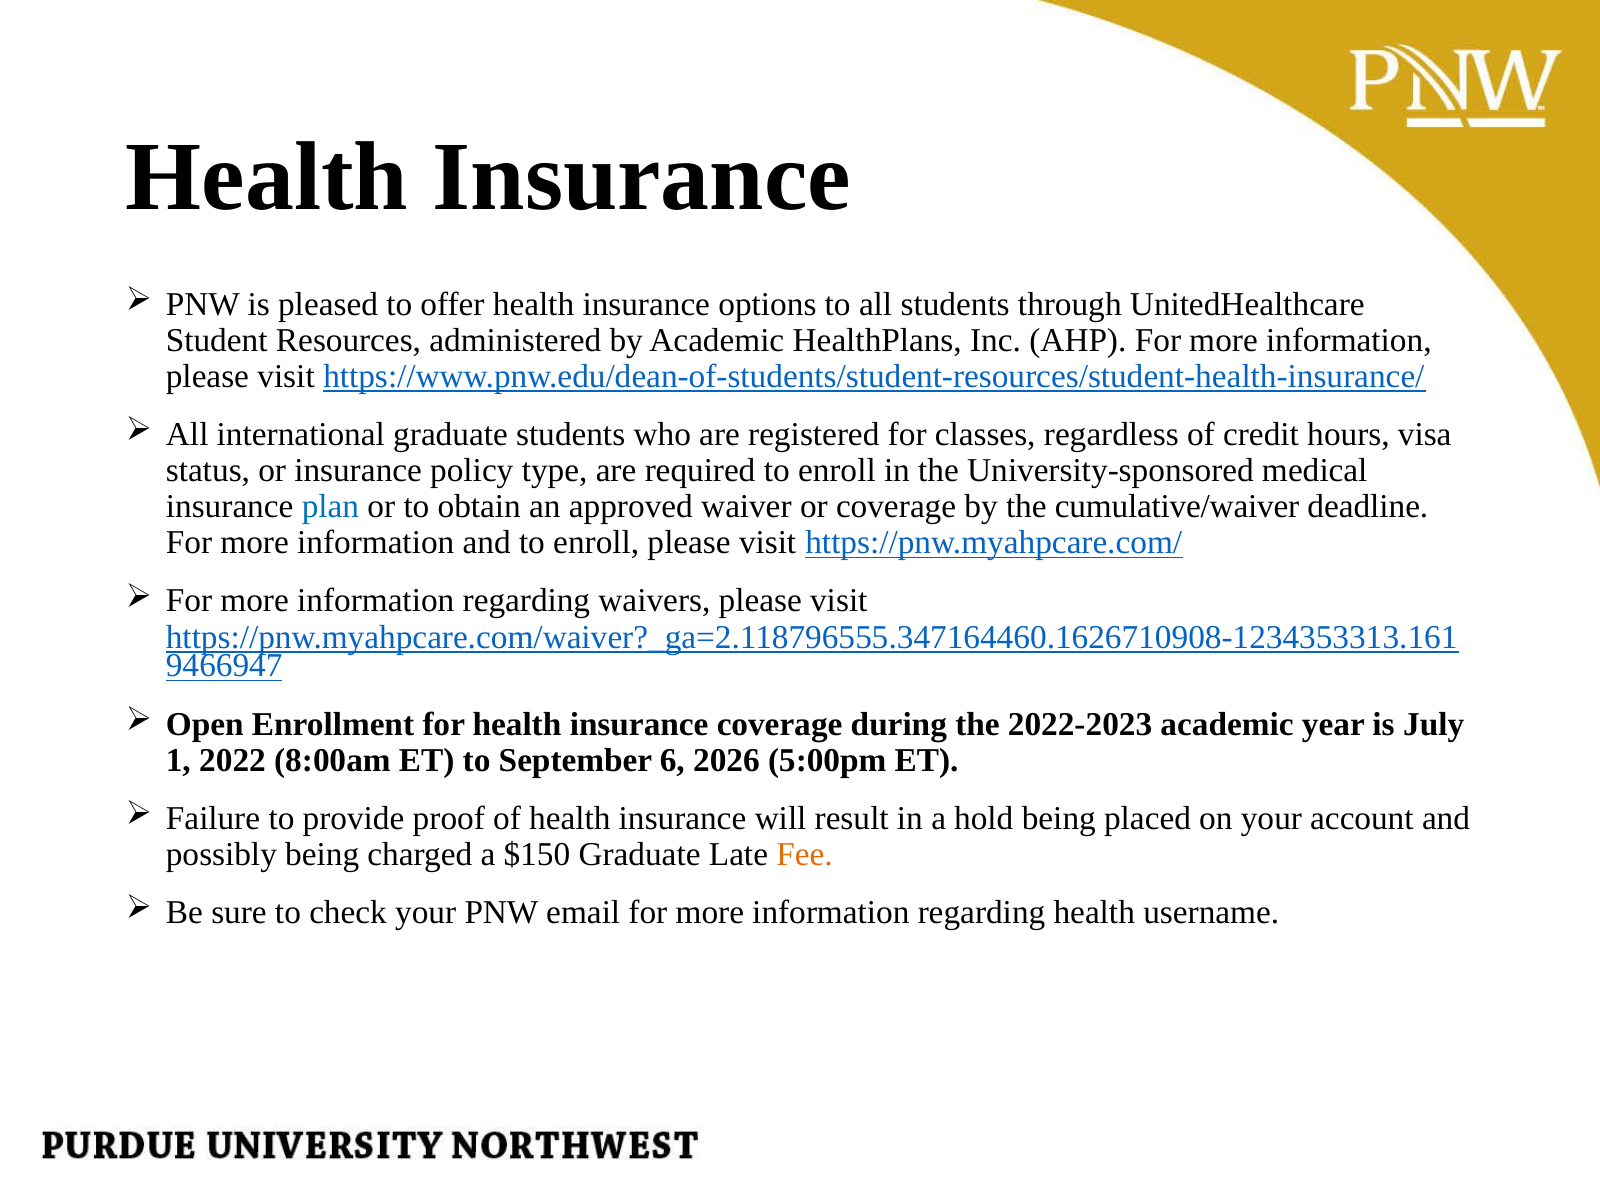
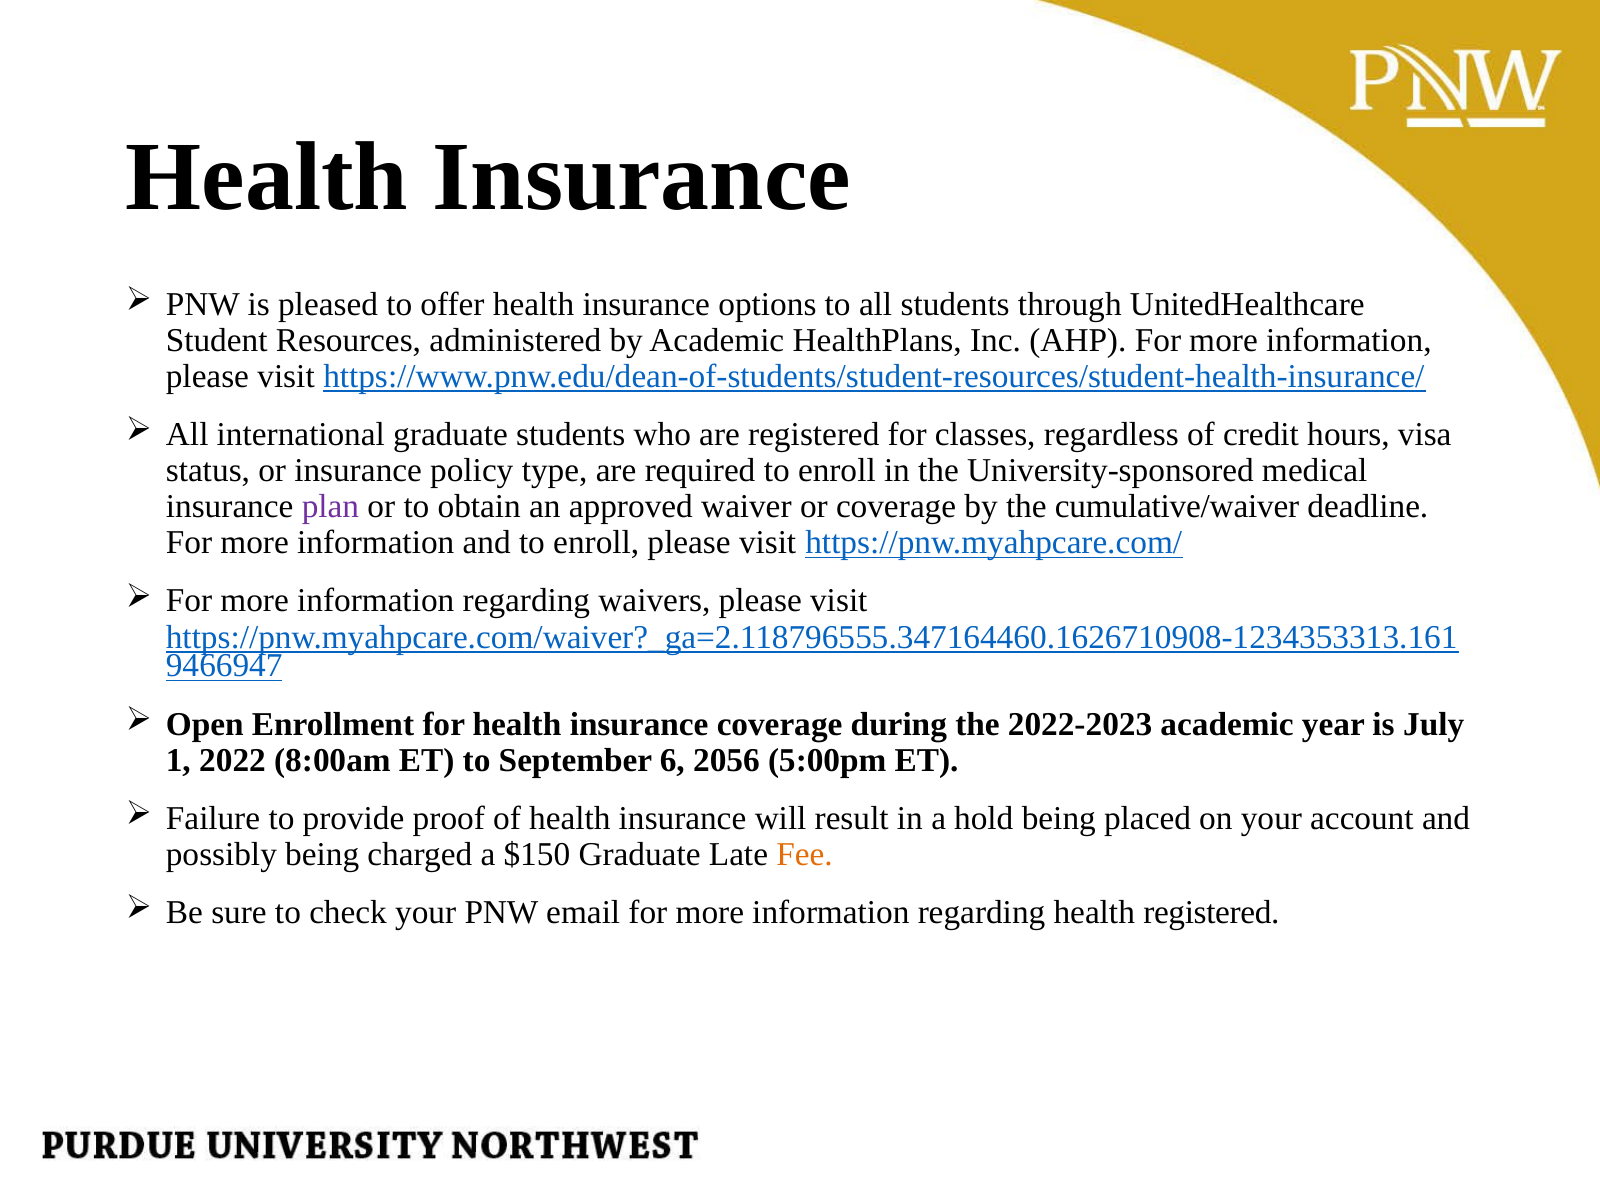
plan colour: blue -> purple (330, 507)
2026: 2026 -> 2056 (726, 760)
health username: username -> registered (1211, 913)
